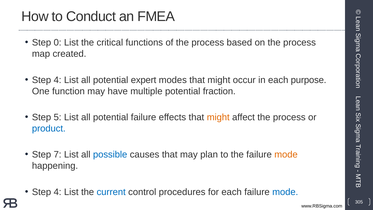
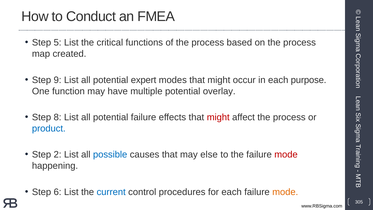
0: 0 -> 5 (58, 43)
4: 4 -> 9 (58, 80)
fraction: fraction -> overlay (219, 91)
5: 5 -> 8 (58, 117)
might colour: orange -> red (218, 117)
7: 7 -> 2 (58, 154)
plan: plan -> else (209, 154)
mode colour: orange -> red (286, 154)
4: 4 -> 6 (58, 192)
mode colour: blue -> orange (285, 192)
